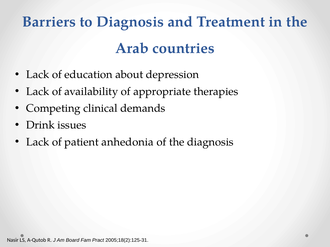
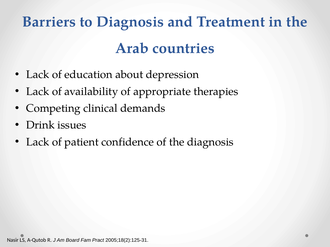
anhedonia: anhedonia -> confidence (128, 142)
